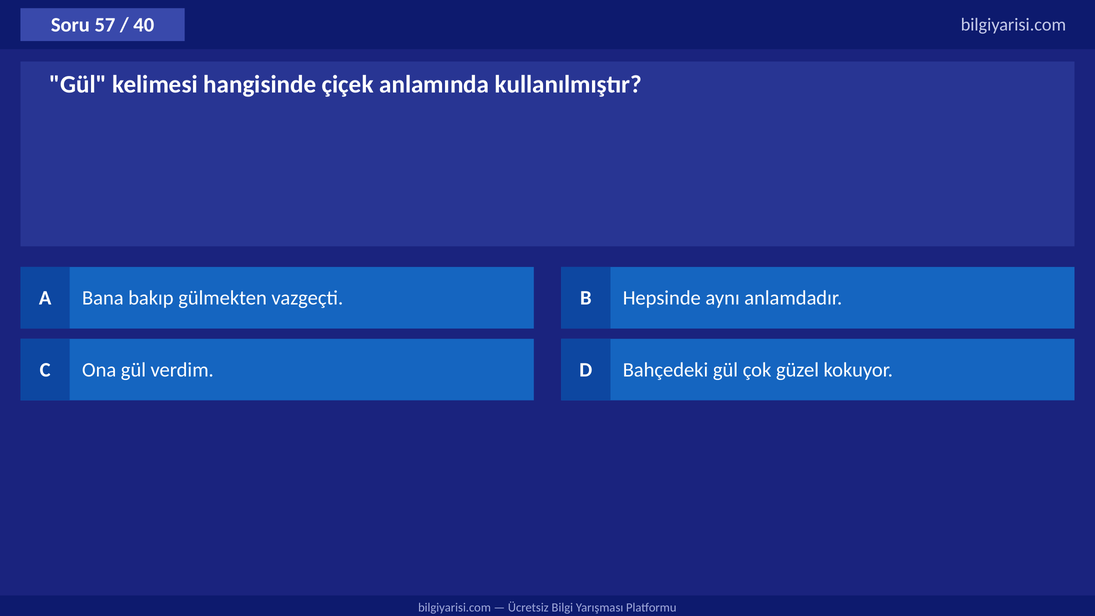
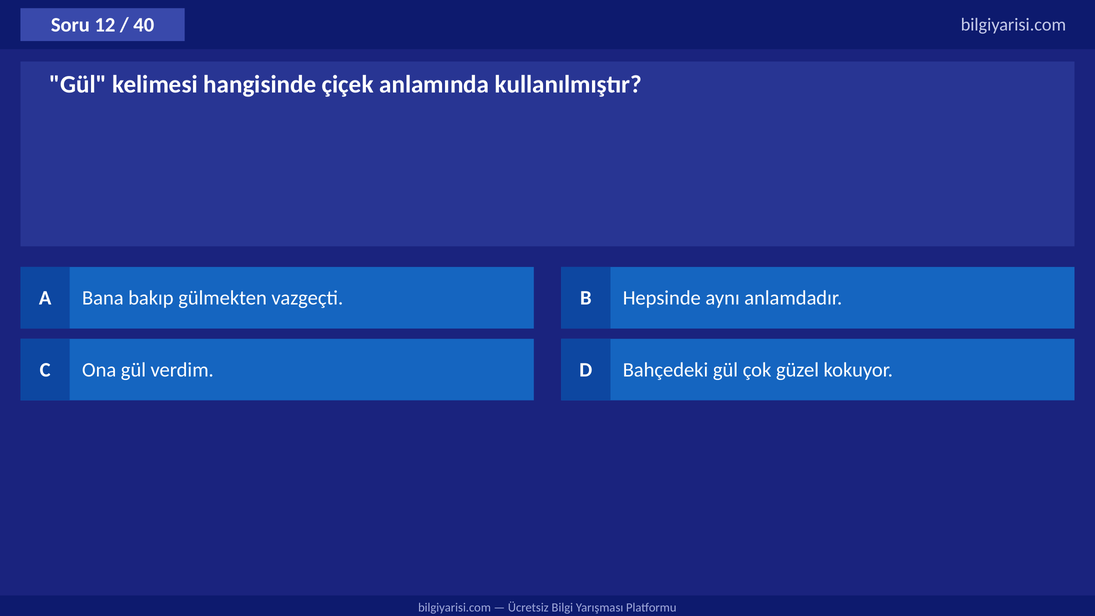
57: 57 -> 12 (105, 25)
